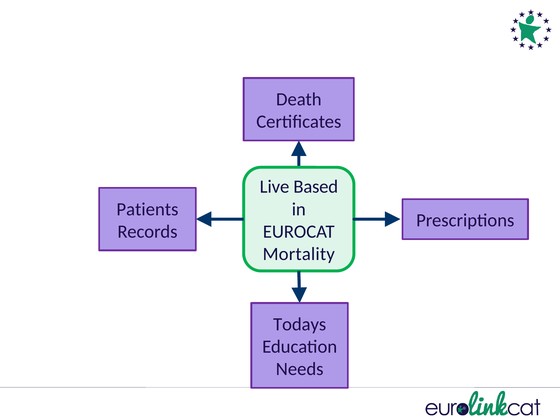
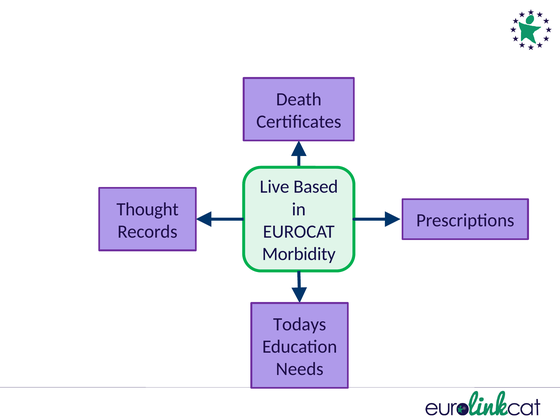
Patients: Patients -> Thought (148, 209)
Mortality: Mortality -> Morbidity (299, 254)
